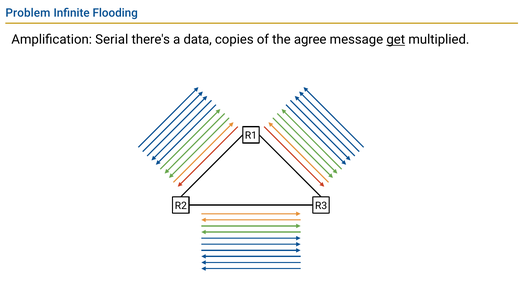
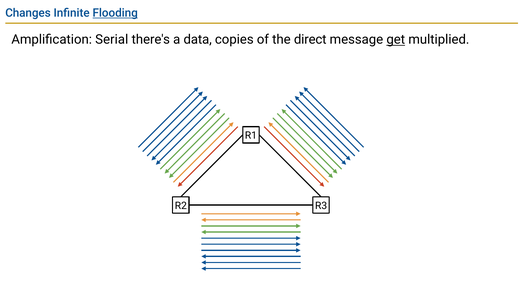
Problem: Problem -> Changes (28, 13)
Flooding underline: none -> present (115, 13)
agree: agree -> direct (310, 40)
